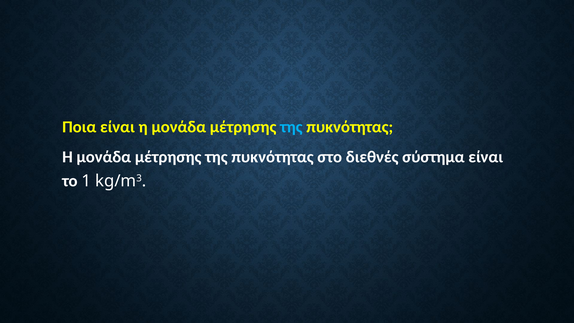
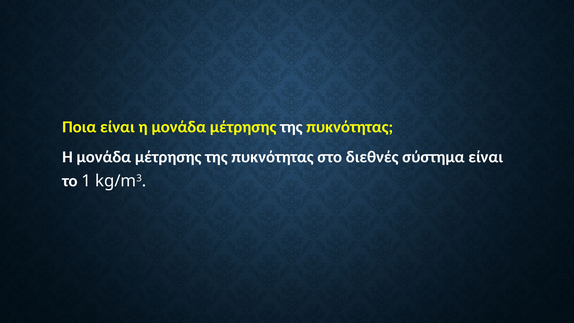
της colour: light blue -> white (291, 127)
